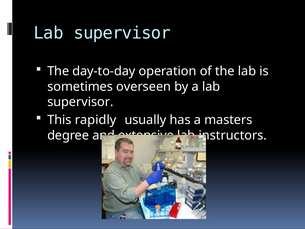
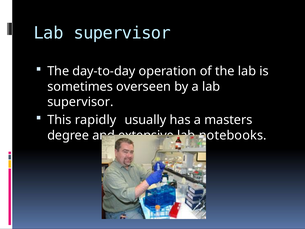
instructors: instructors -> notebooks (233, 135)
